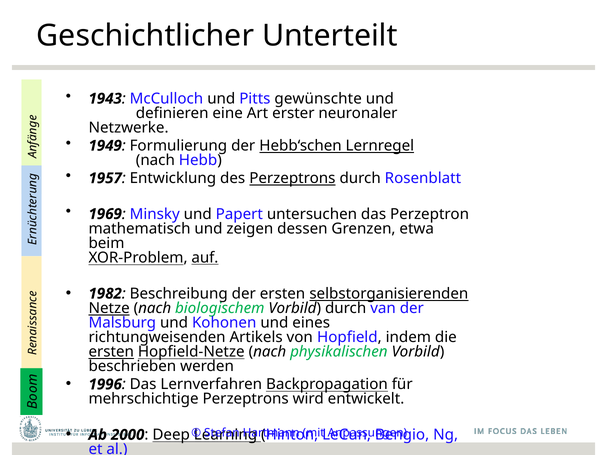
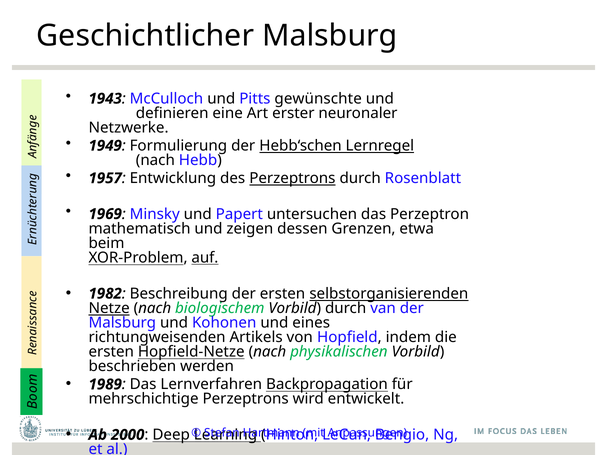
Geschichtlicher Unterteilt: Unterteilt -> Malsburg (330, 36)
ersten underline: present -> none (111, 352)
1996: 1996 -> 1989 (105, 385)
